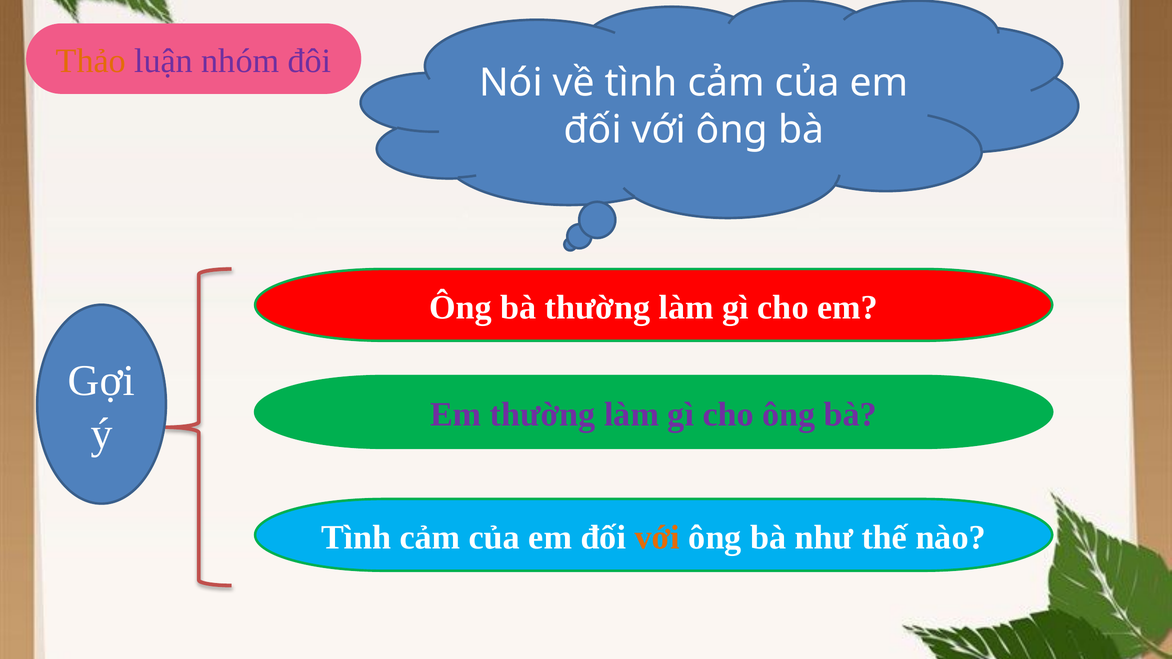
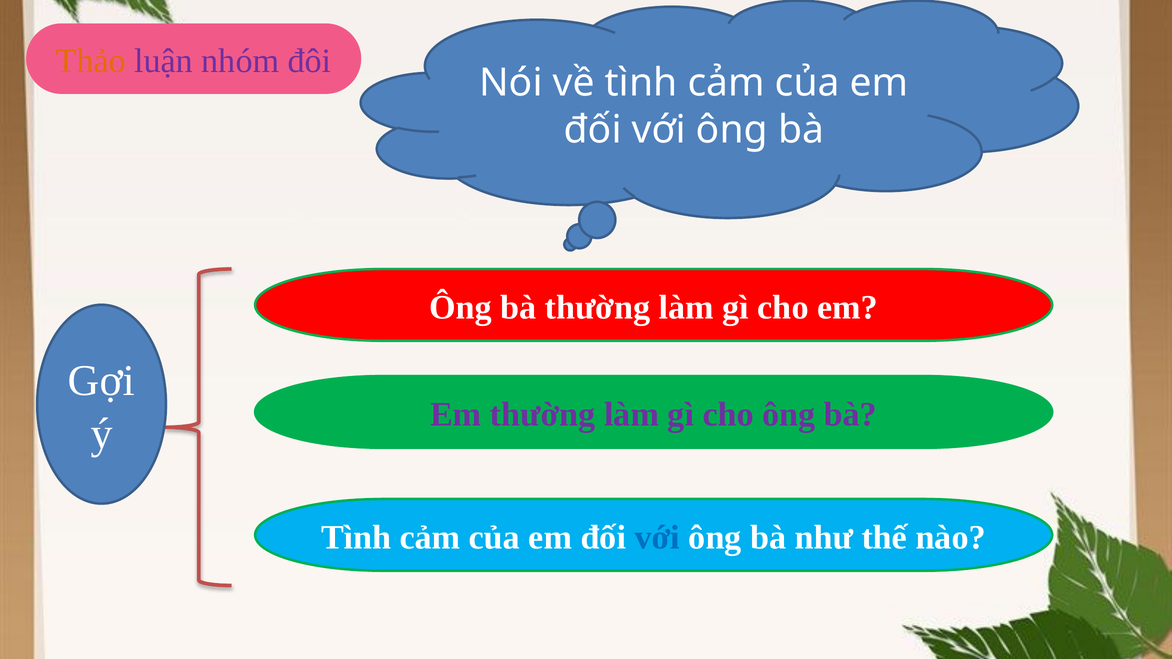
với colour: orange -> blue (657, 537)
